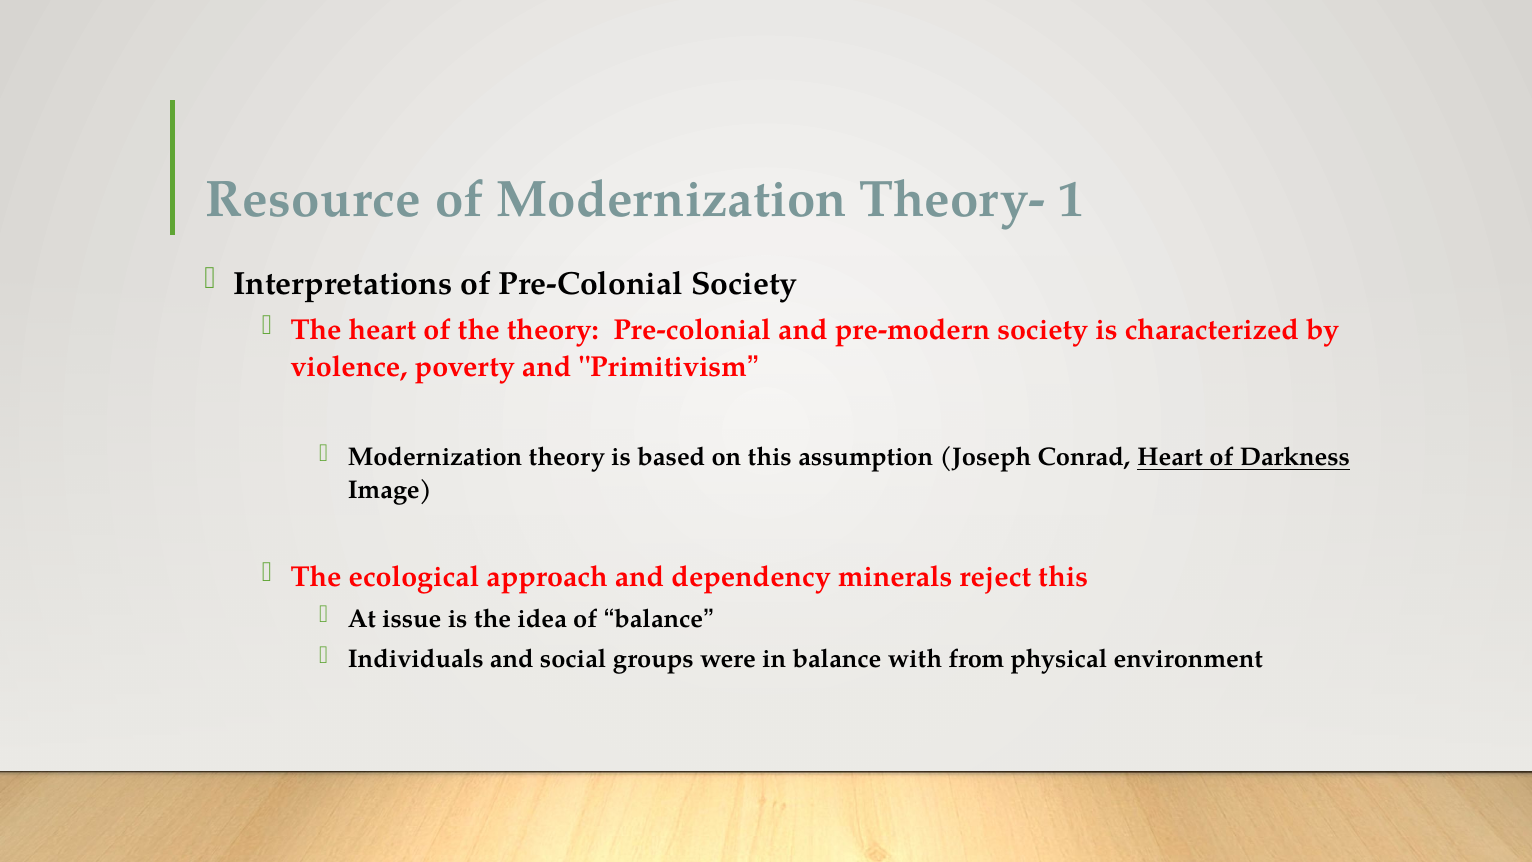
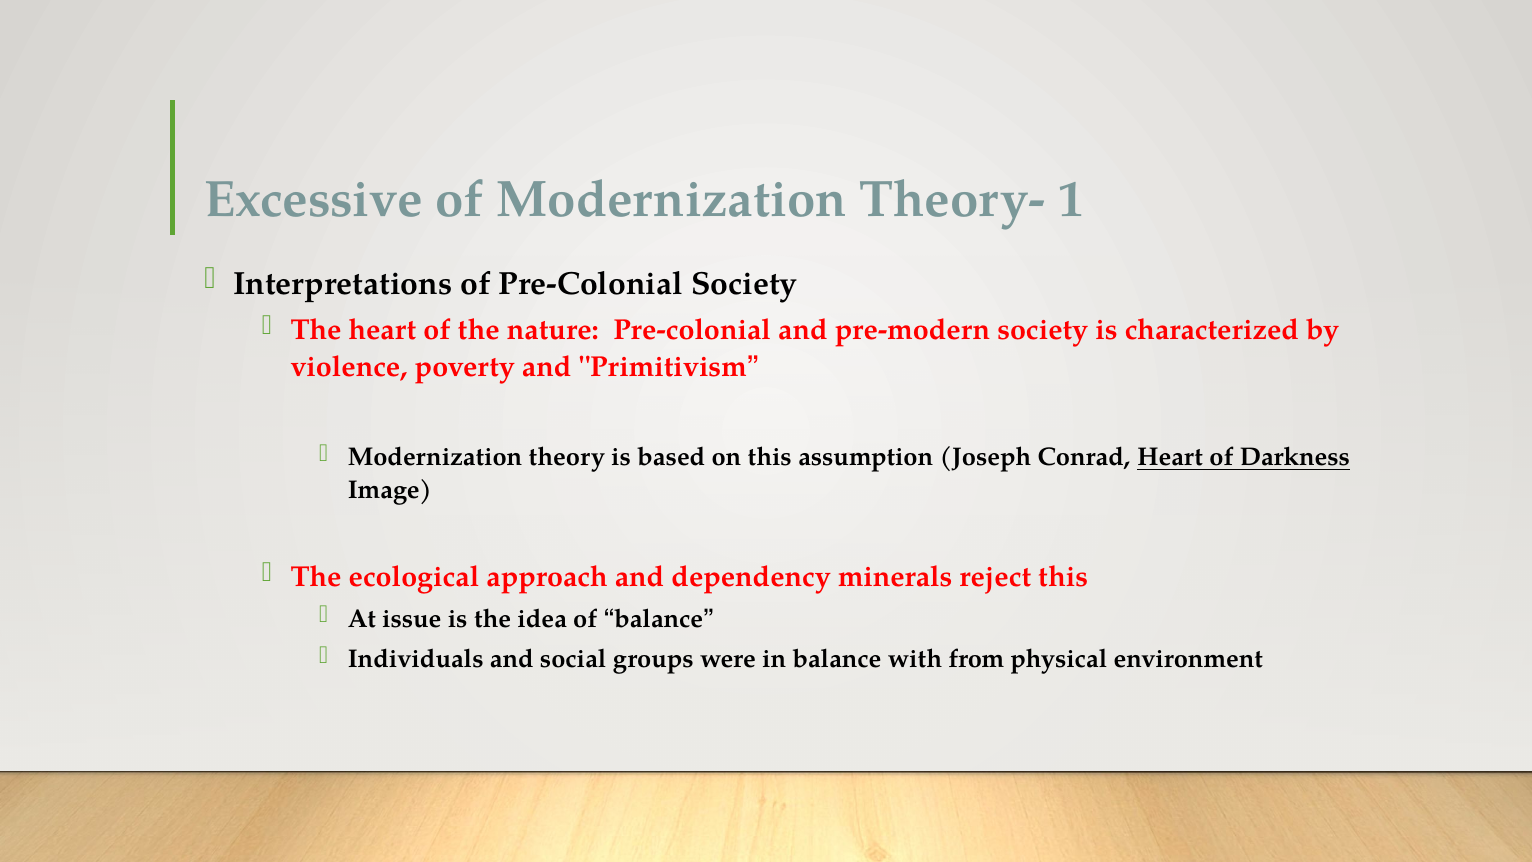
Resource: Resource -> Excessive (314, 199)
the theory: theory -> nature (553, 329)
